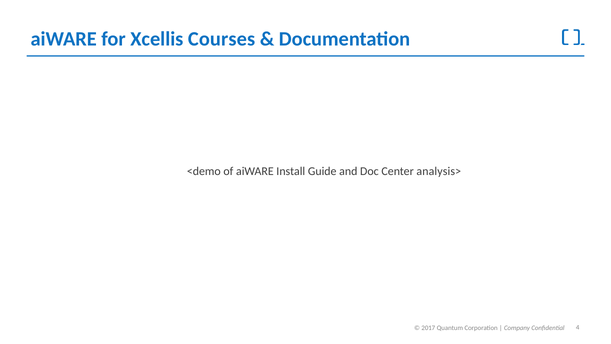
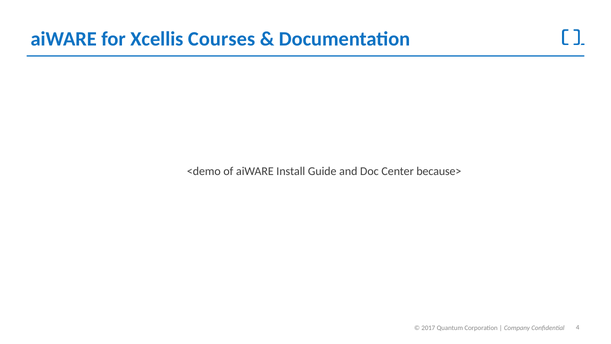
analysis>: analysis> -> because> (439, 171)
